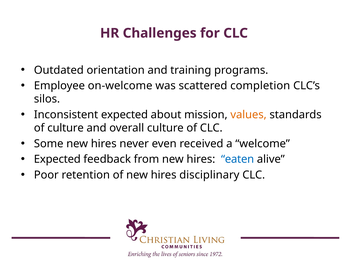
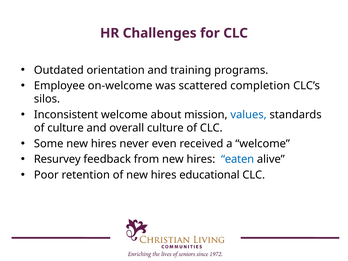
Inconsistent expected: expected -> welcome (124, 115)
values colour: orange -> blue (249, 115)
Expected: Expected -> Resurvey (57, 159)
disciplinary: disciplinary -> educational (209, 175)
